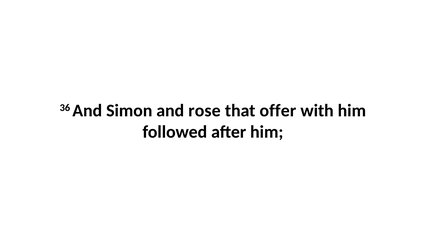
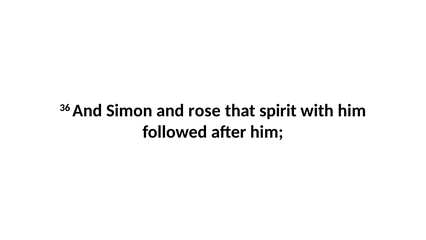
offer: offer -> spirit (278, 110)
